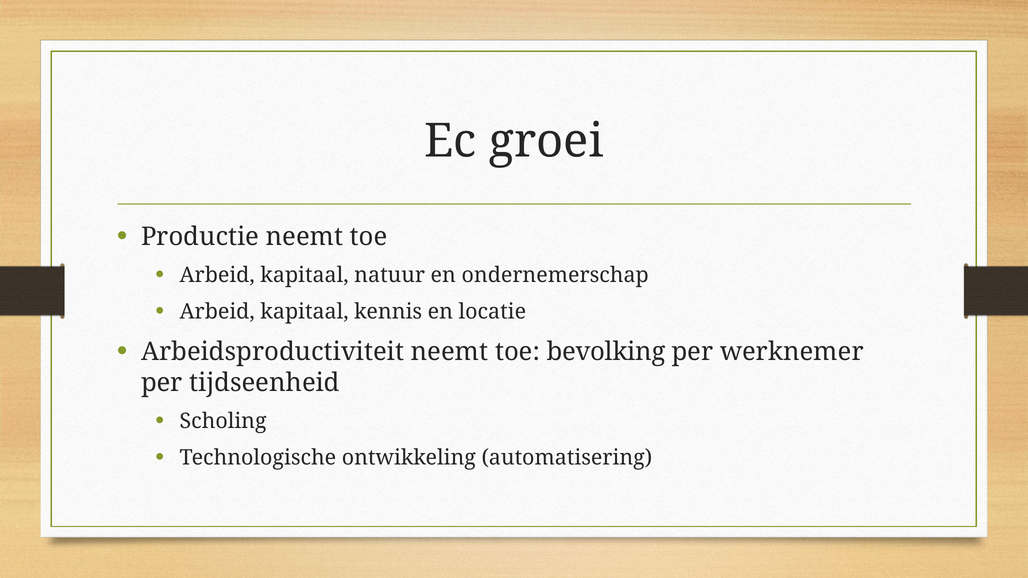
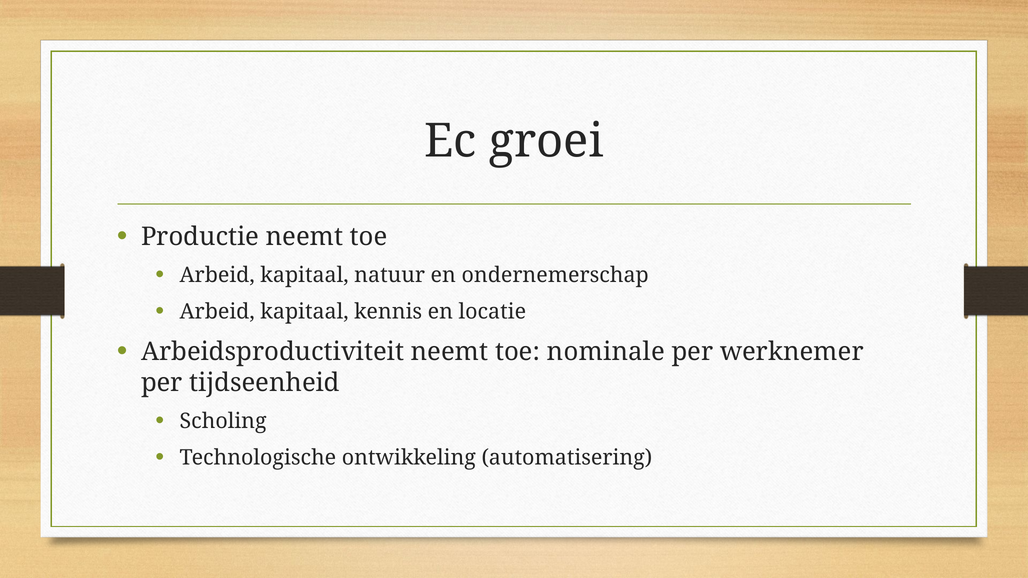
bevolking: bevolking -> nominale (606, 352)
